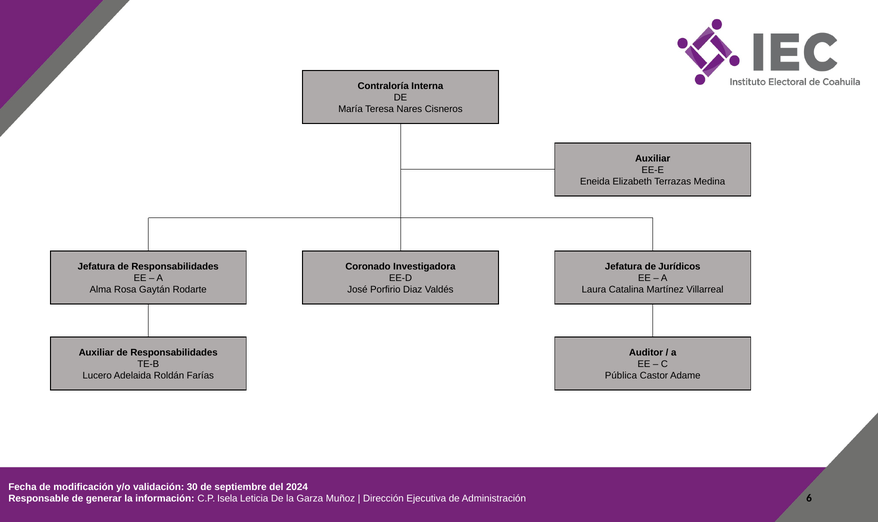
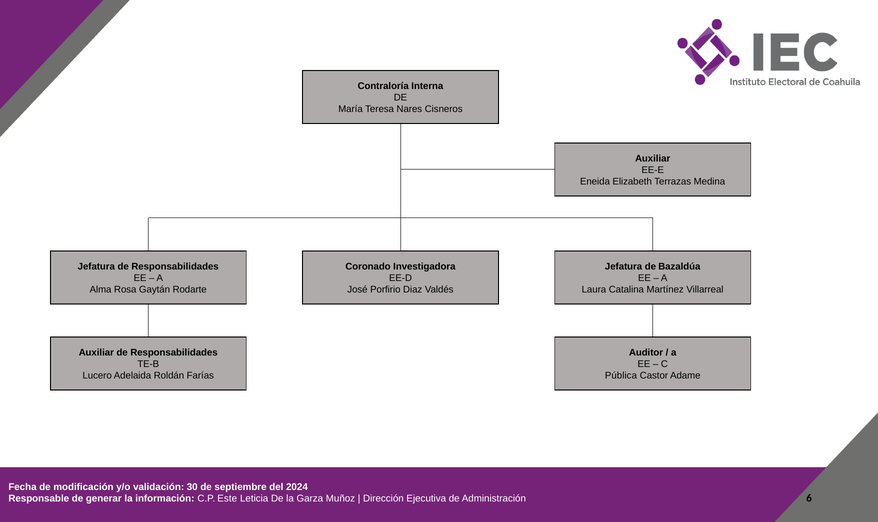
Jurídicos: Jurídicos -> Bazaldúa (679, 267)
Isela: Isela -> Este (227, 499)
